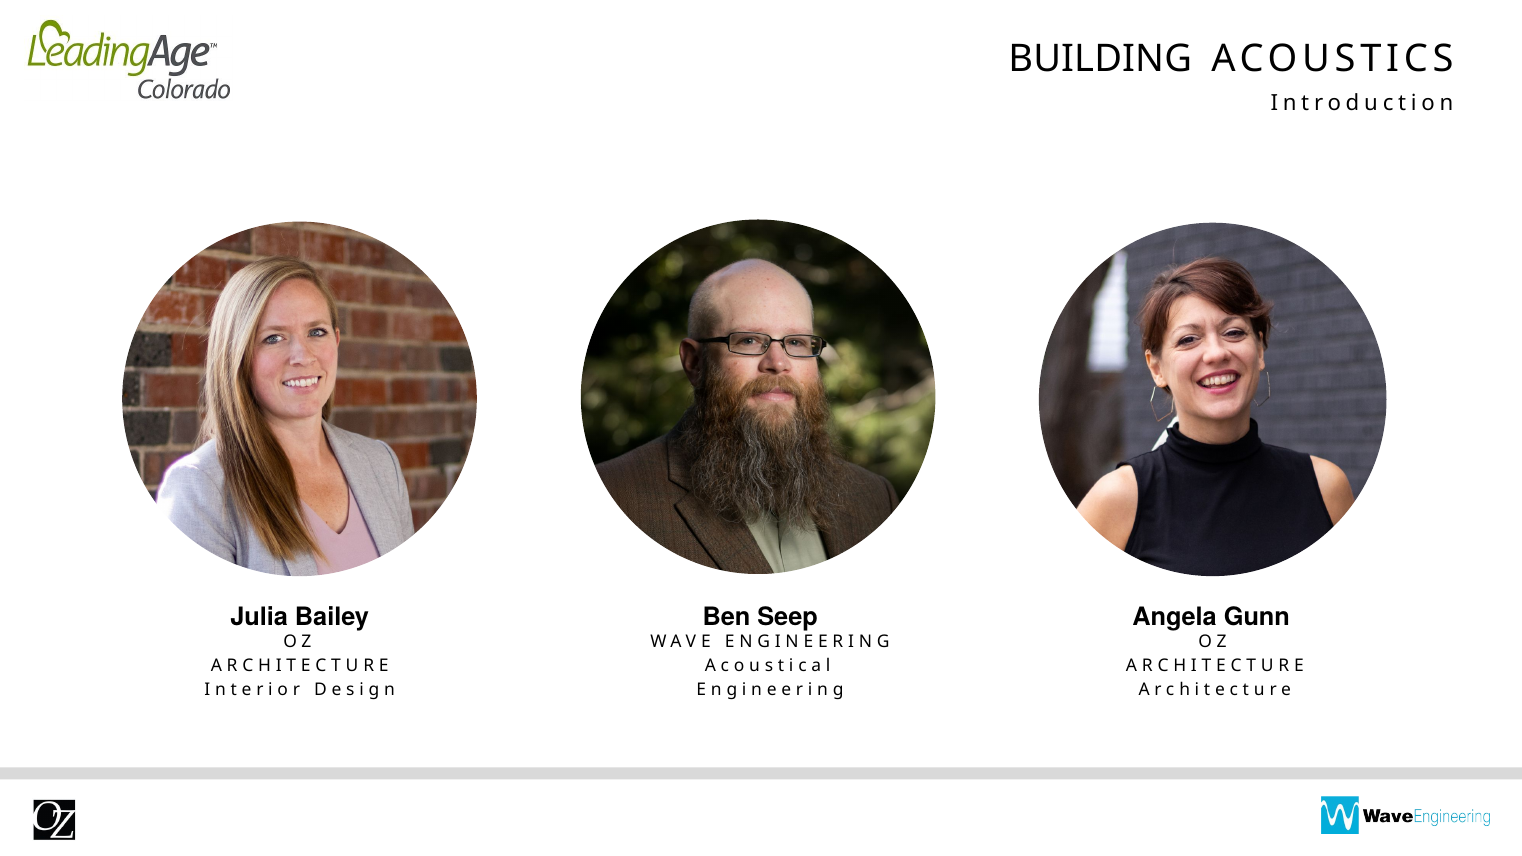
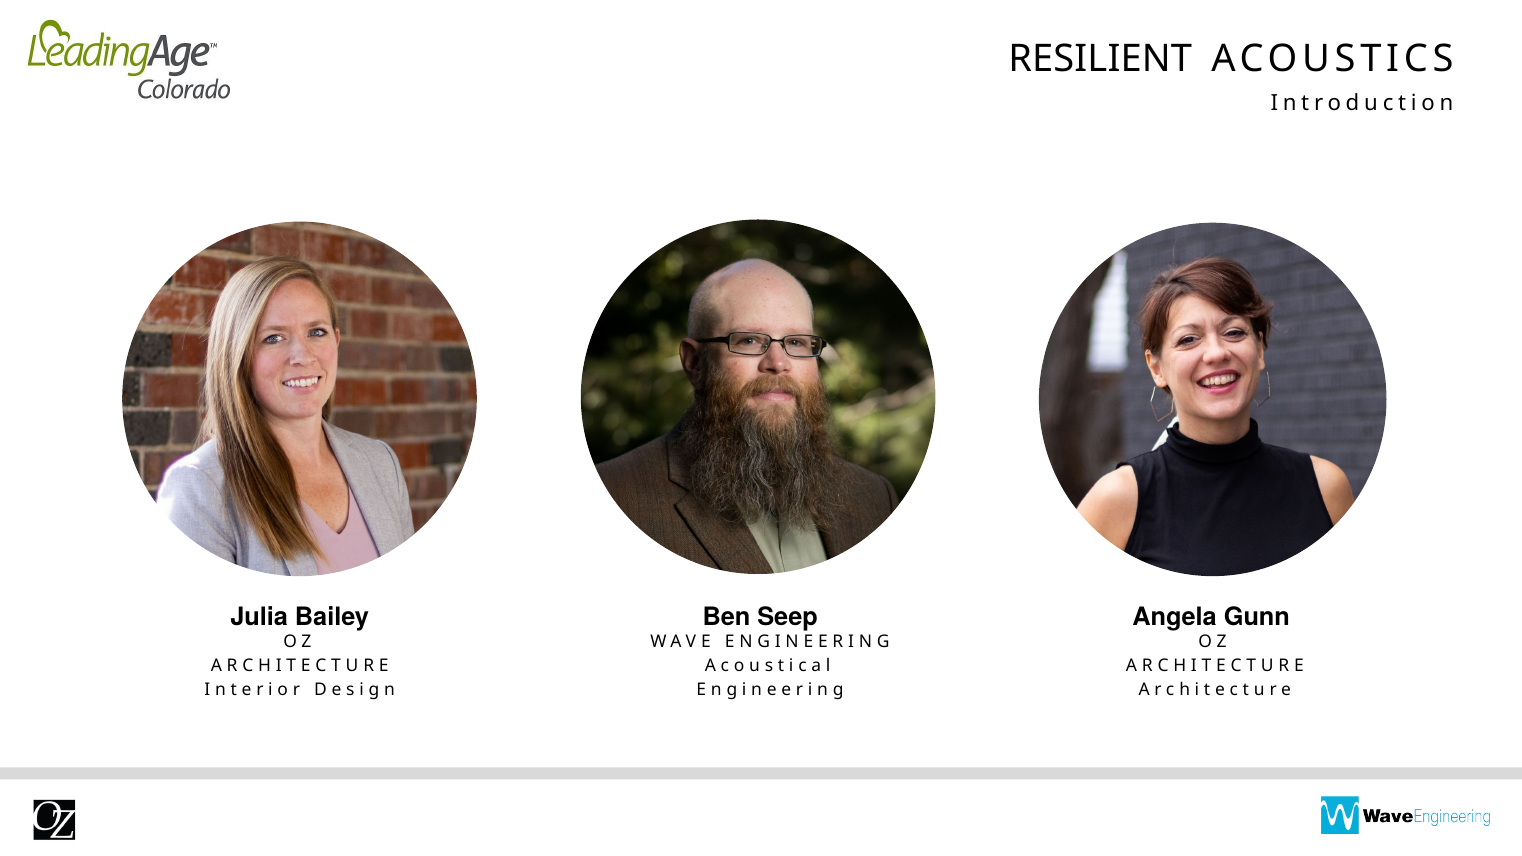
BUILDING: BUILDING -> RESILIENT (1100, 59)
